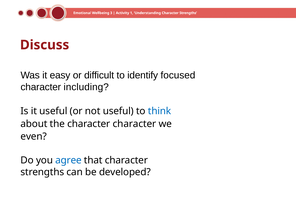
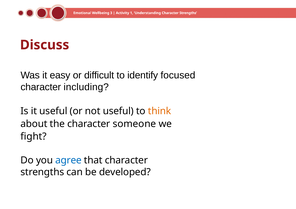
think colour: blue -> orange (160, 111)
character character: character -> someone (134, 124)
even: even -> fight (34, 137)
